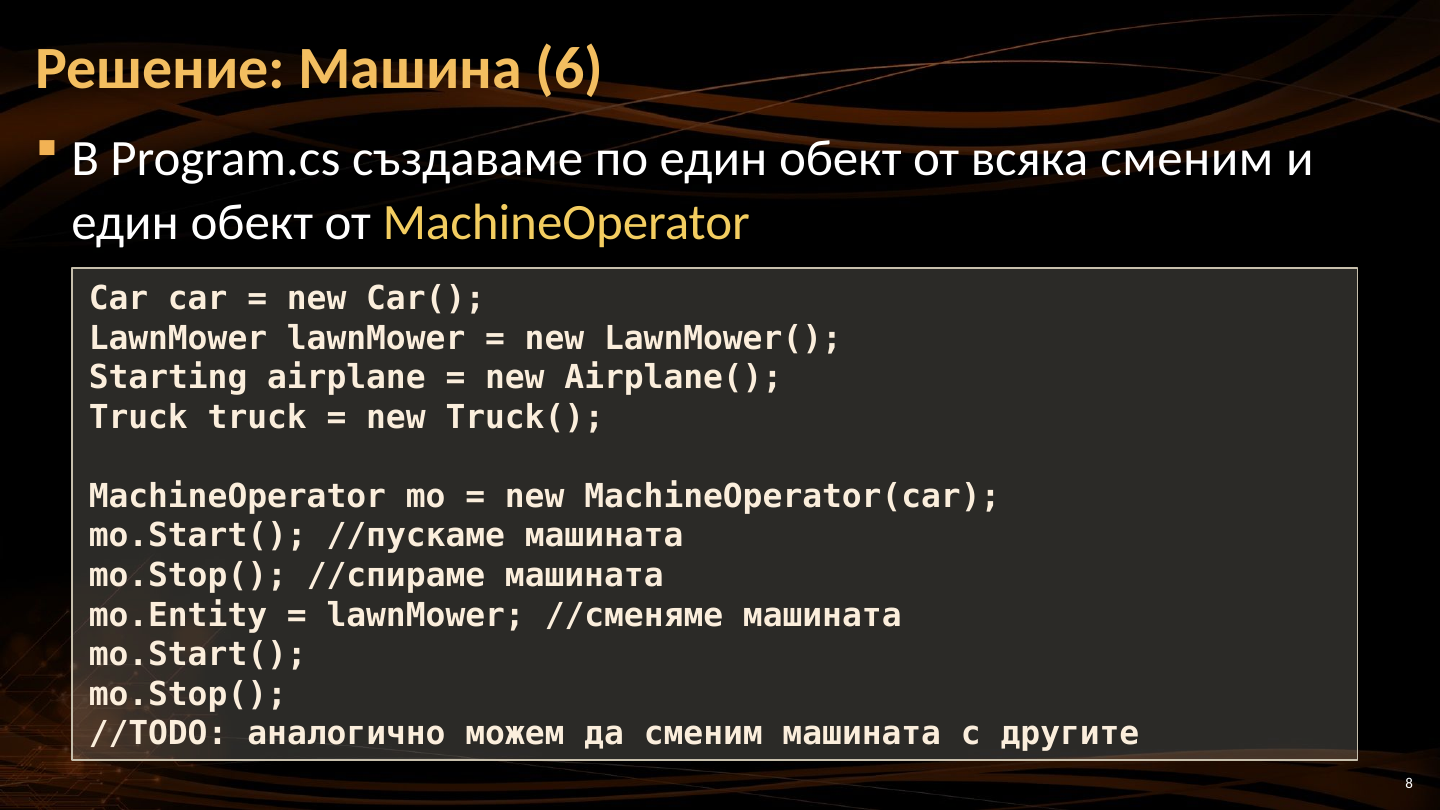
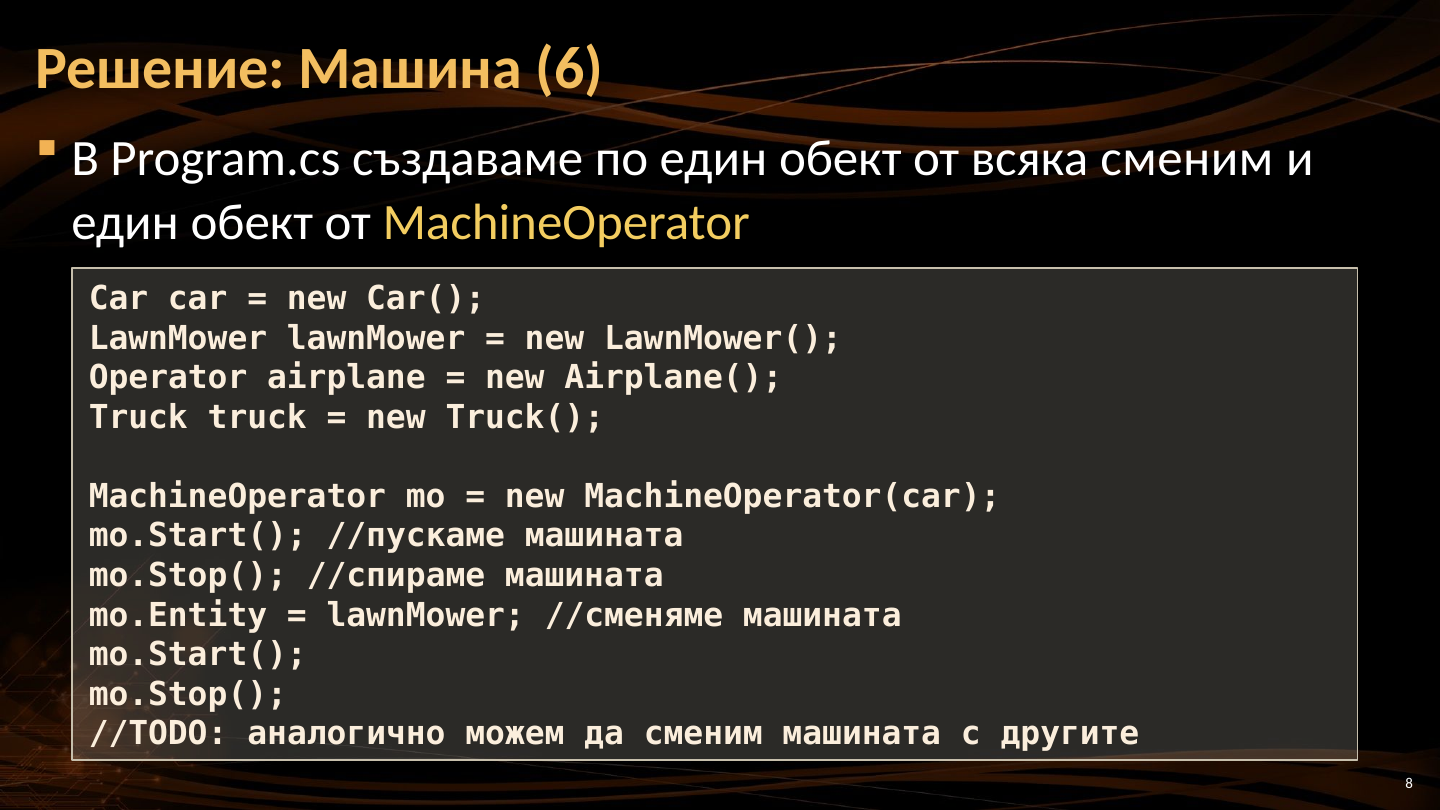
Starting: Starting -> Operator (168, 378)
